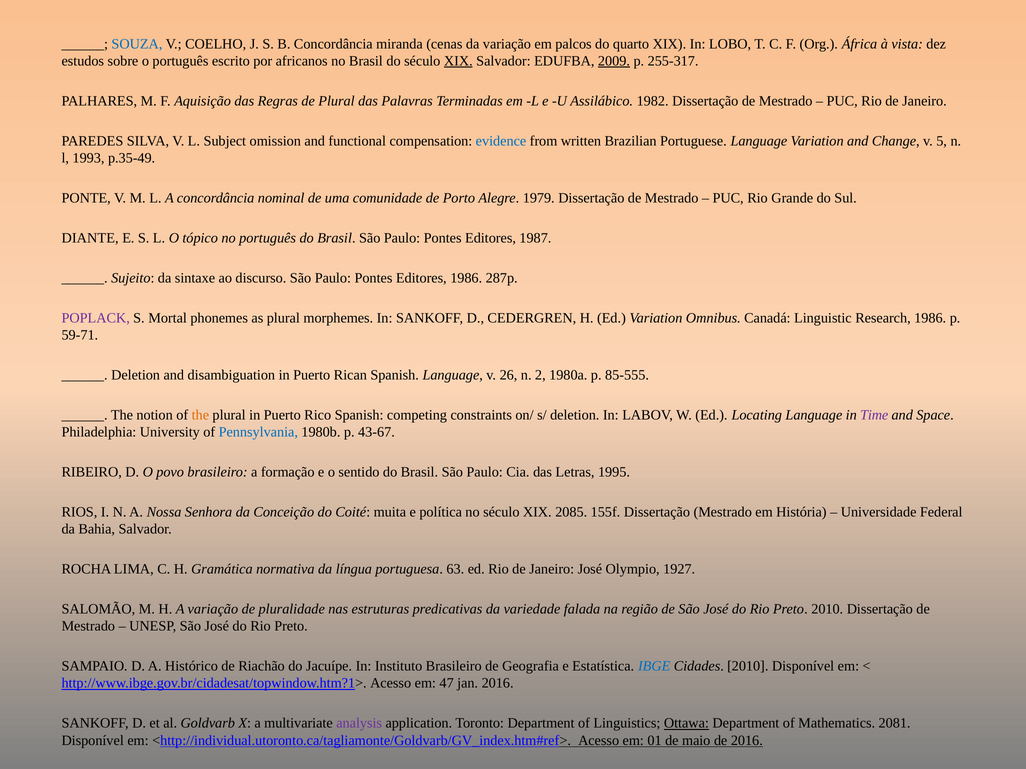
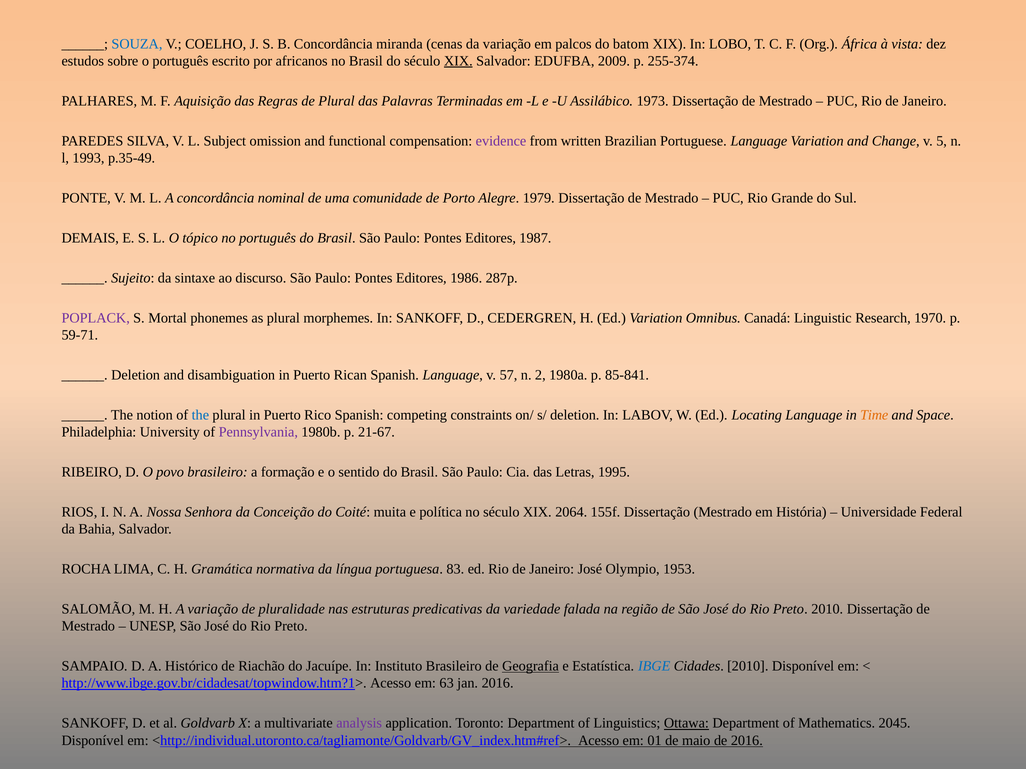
quarto: quarto -> batom (631, 44)
2009 underline: present -> none (614, 61)
255-317: 255-317 -> 255-374 (673, 61)
1982: 1982 -> 1973 (653, 101)
evidence colour: blue -> purple (501, 141)
DIANTE: DIANTE -> DEMAIS (90, 238)
Research 1986: 1986 -> 1970 (930, 318)
26: 26 -> 57 (509, 375)
85-555: 85-555 -> 85-841 (627, 375)
the colour: orange -> blue (200, 415)
Time colour: purple -> orange (874, 415)
Pennsylvania colour: blue -> purple (258, 432)
43-67: 43-67 -> 21-67 (376, 432)
2085: 2085 -> 2064 (571, 512)
63: 63 -> 83 (455, 569)
1927: 1927 -> 1953 (679, 569)
Geografia underline: none -> present (531, 667)
47: 47 -> 63 (447, 684)
2081: 2081 -> 2045 (895, 724)
